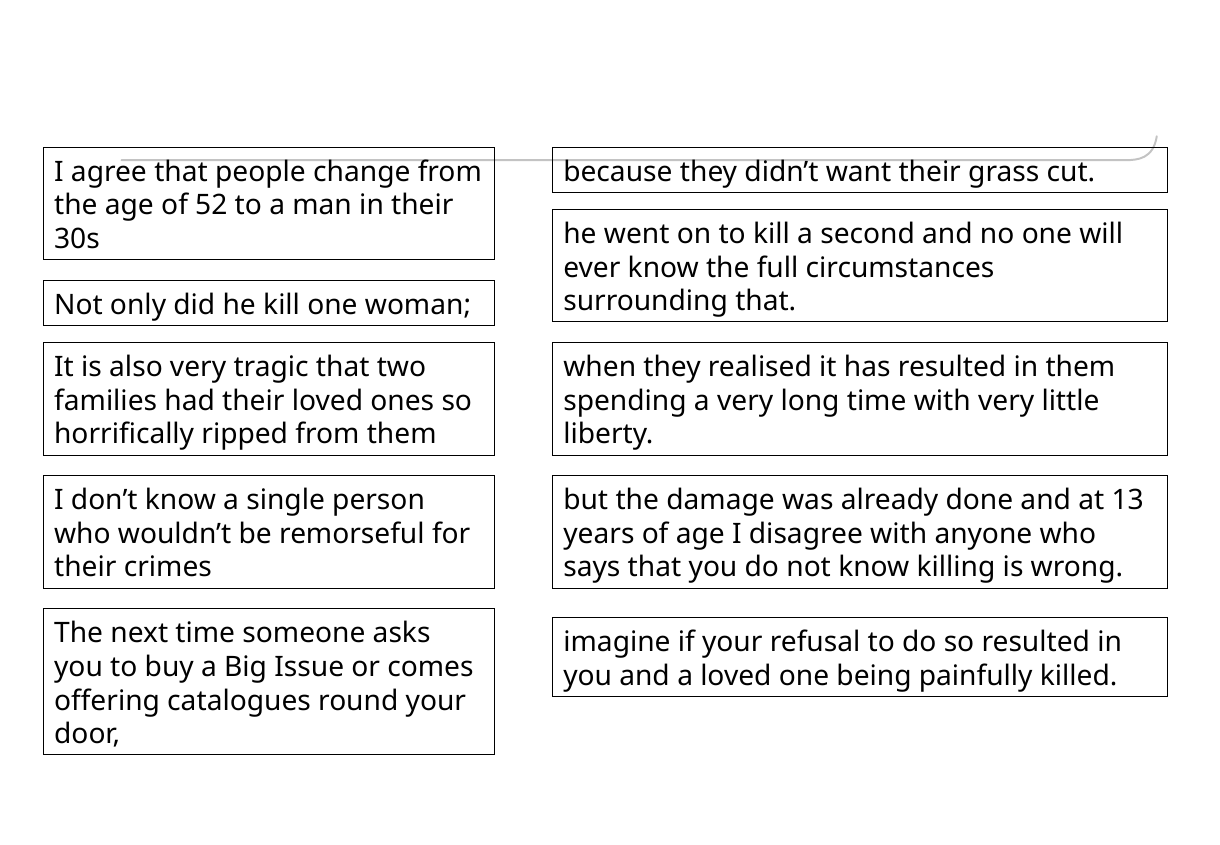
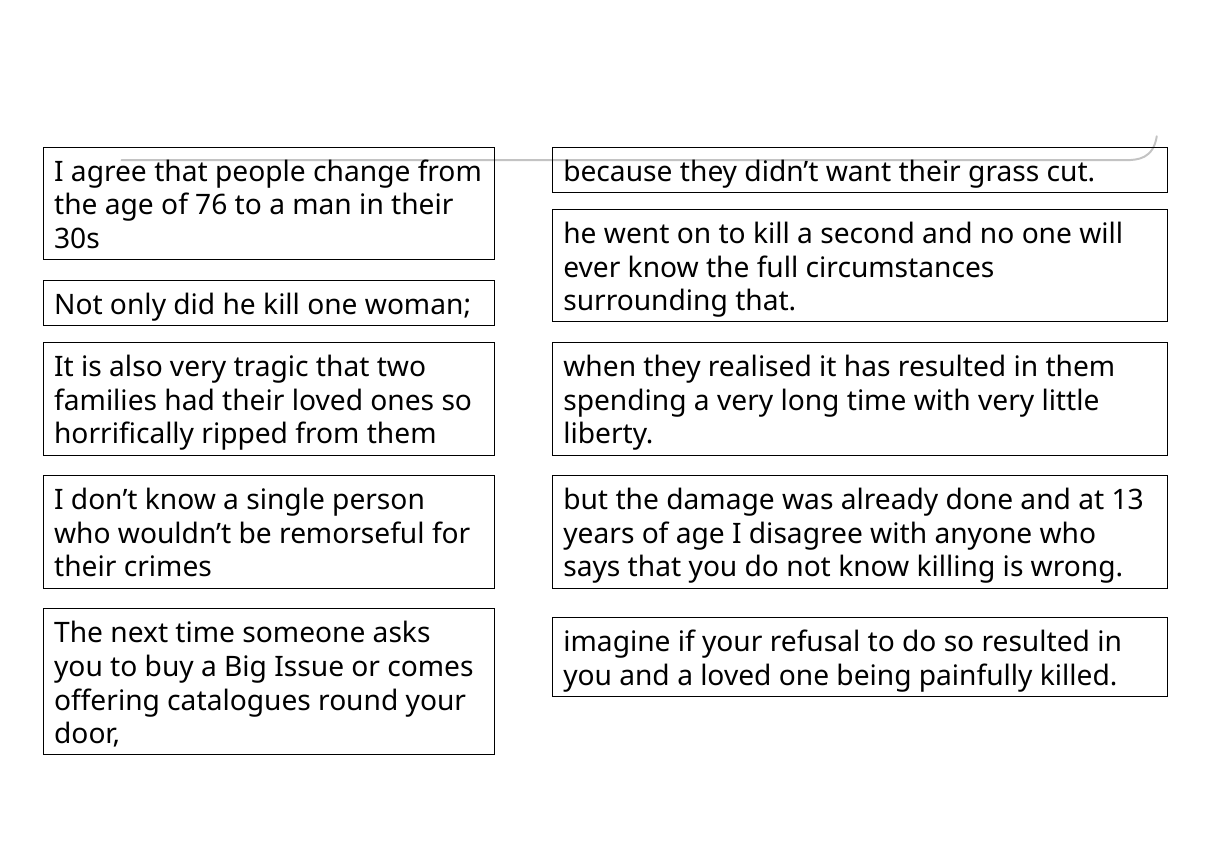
52: 52 -> 76 (211, 206)
